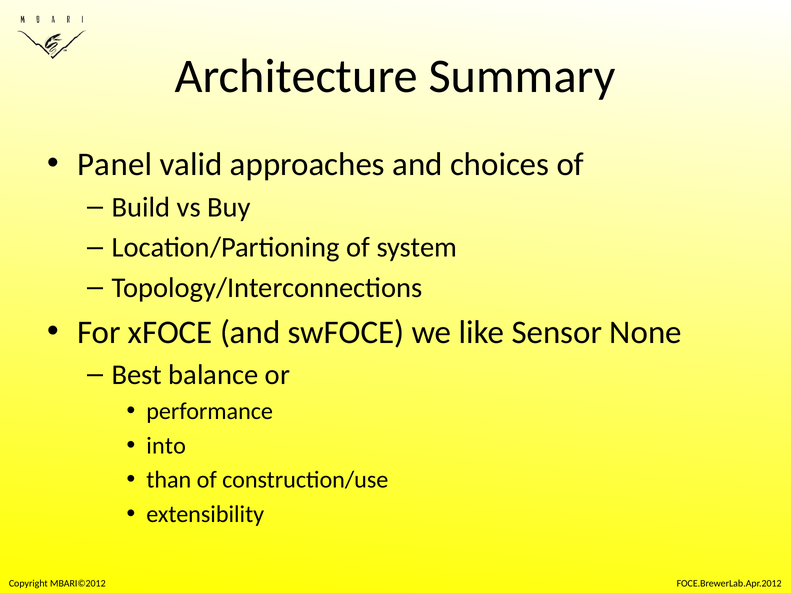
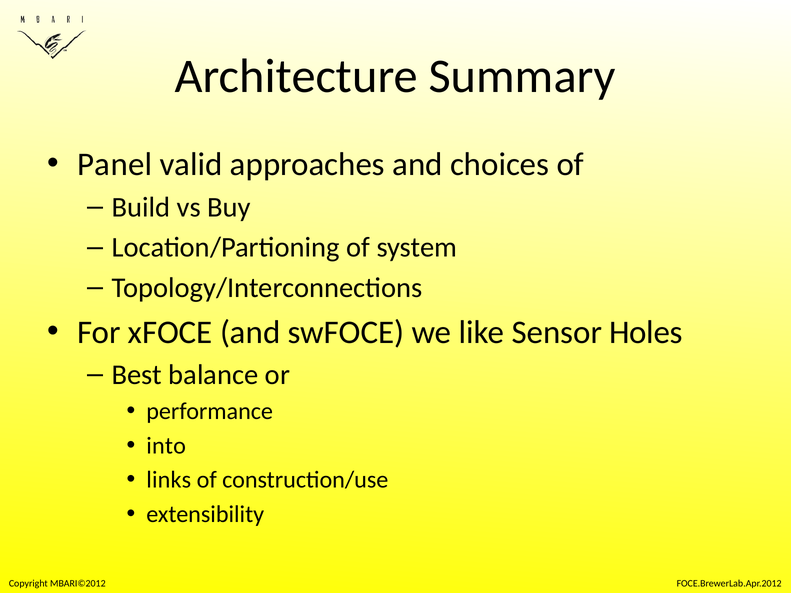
None: None -> Holes (646, 332)
than: than -> links (169, 480)
